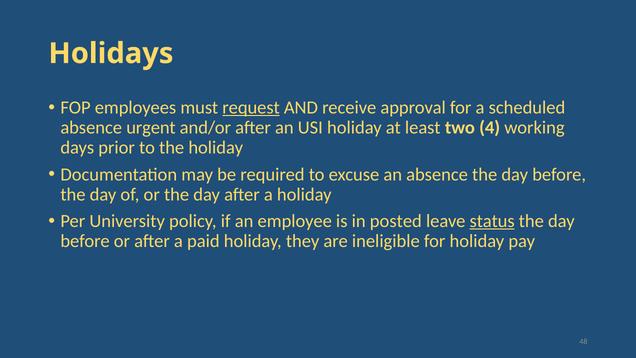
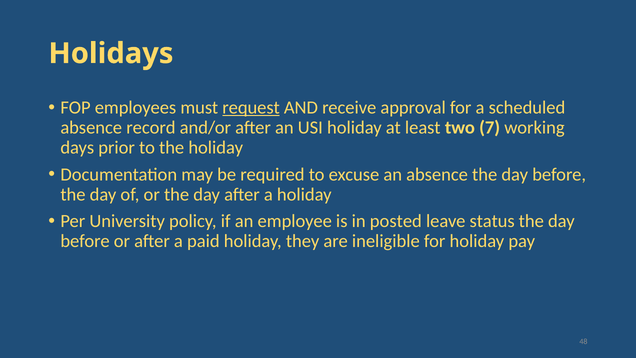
urgent: urgent -> record (151, 128)
4: 4 -> 7 (490, 128)
status underline: present -> none (492, 221)
